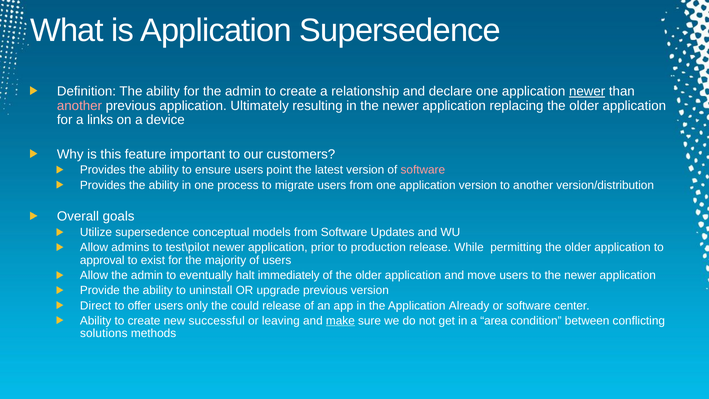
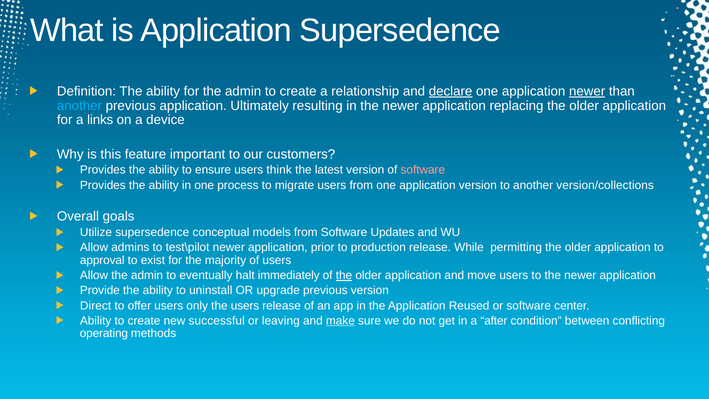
declare underline: none -> present (451, 91)
another colour: pink -> light blue (79, 106)
point: point -> think (279, 170)
version/distribution: version/distribution -> version/collections (605, 185)
the underline: none -> present (344, 275)
the could: could -> users (245, 306)
Already: Already -> Reused (469, 306)
area: area -> after (494, 321)
solutions: solutions -> operating (104, 333)
